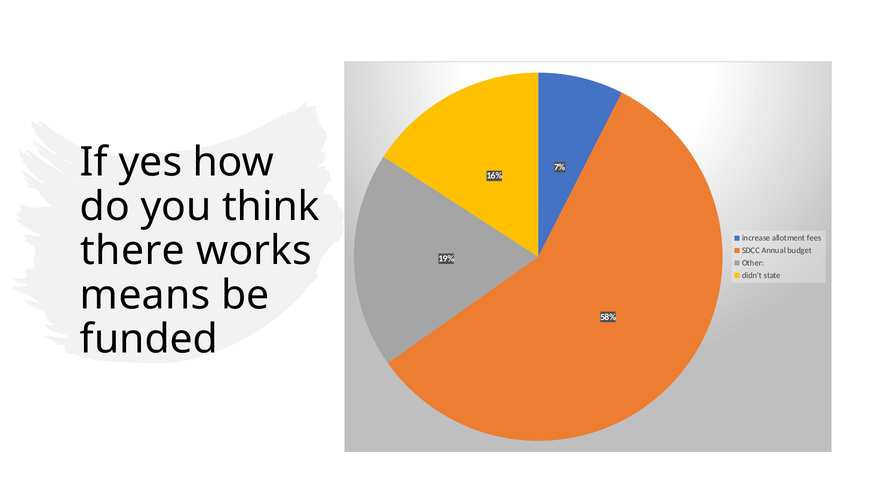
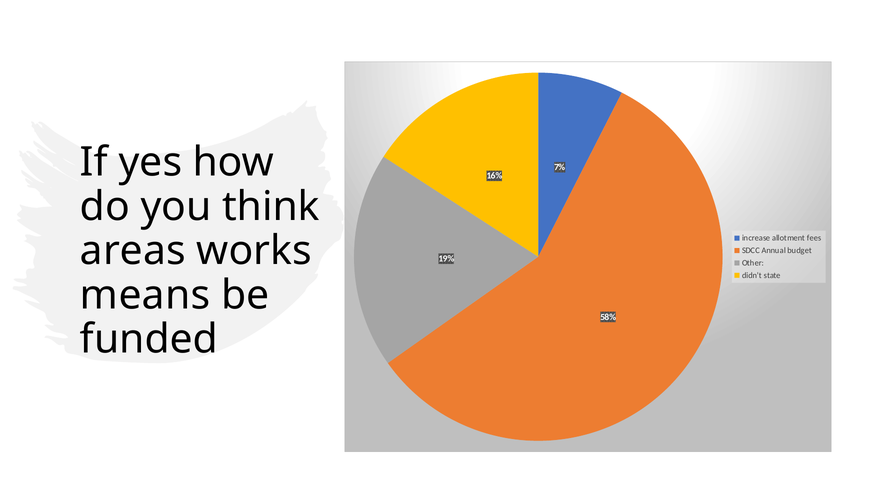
there: there -> areas (133, 251)
